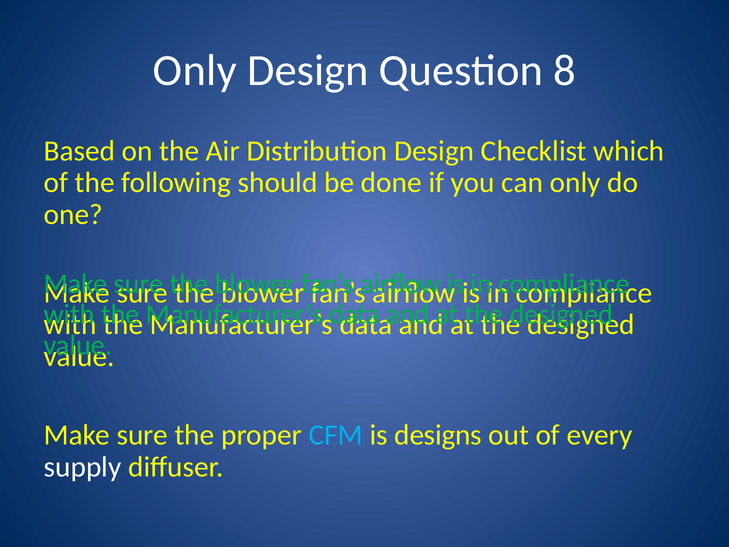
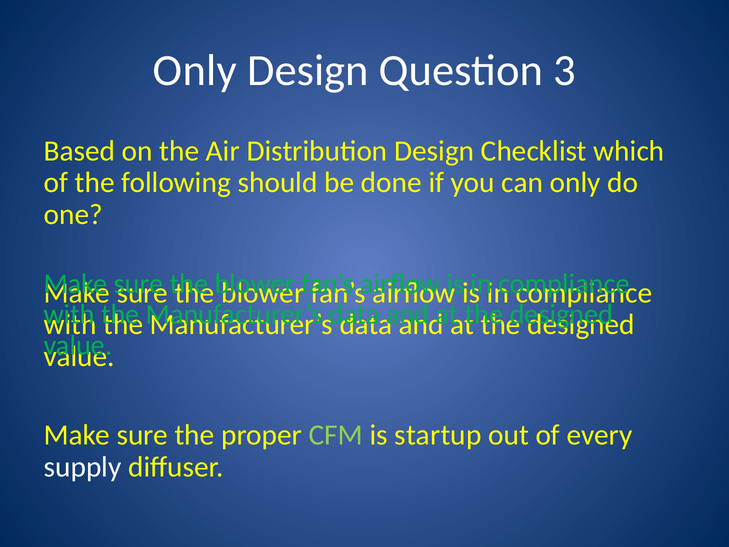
8: 8 -> 3 (564, 71)
CFM colour: light blue -> light green (336, 435)
designs: designs -> startup (438, 435)
